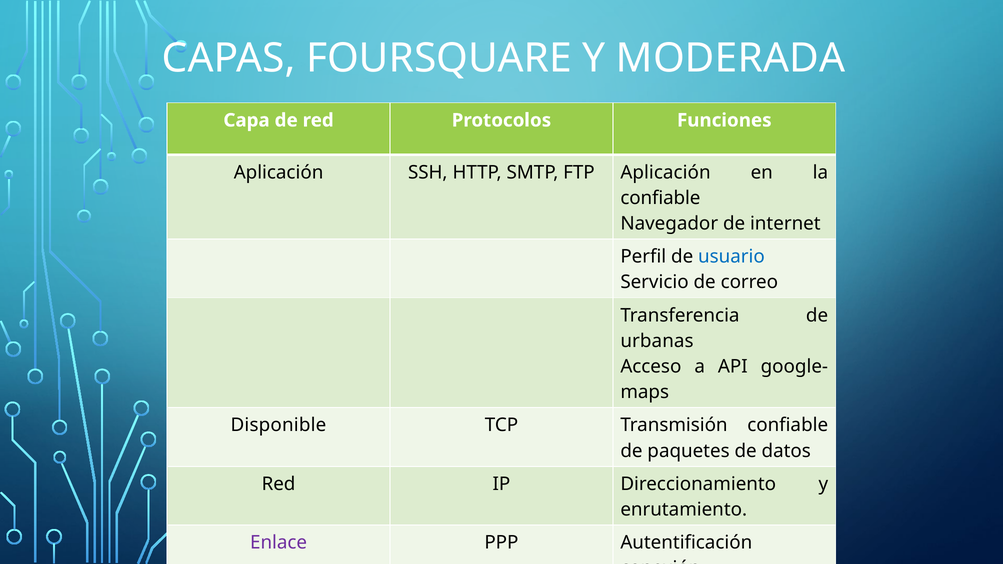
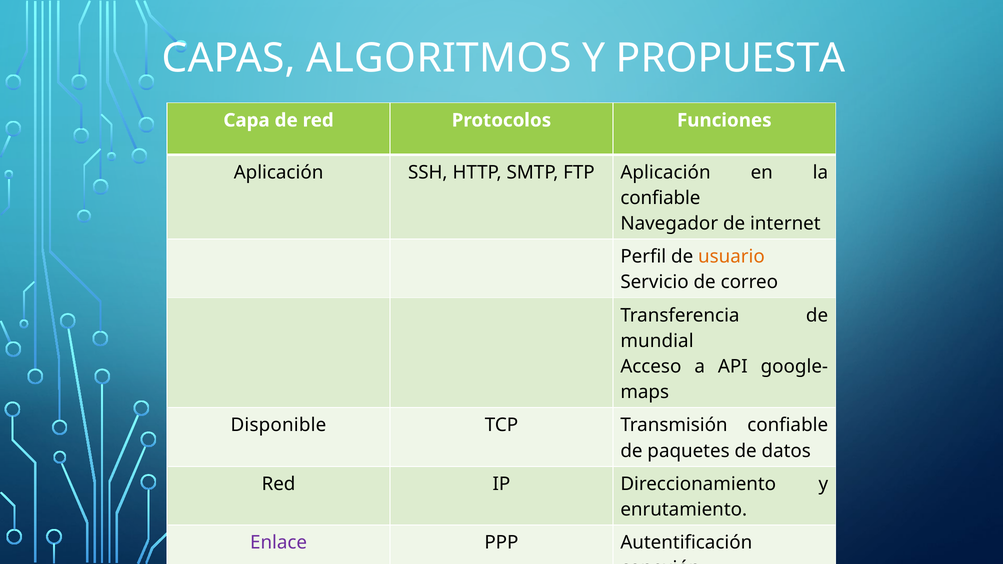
FOURSQUARE: FOURSQUARE -> ALGORITMOS (439, 58)
MODERADA: MODERADA -> PROPUESTA (731, 58)
usuario colour: blue -> orange (731, 257)
urbanas: urbanas -> mundial (657, 341)
